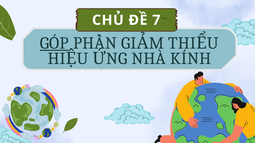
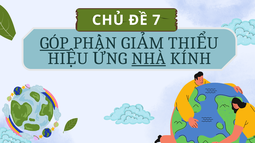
NHÀ underline: none -> present (149, 59)
